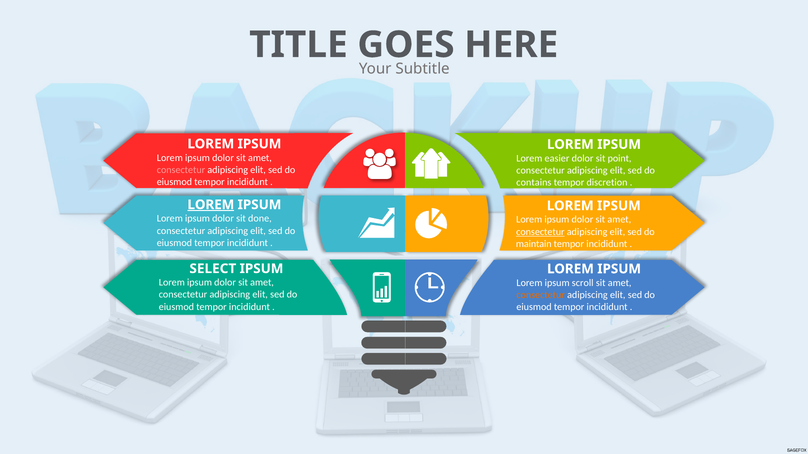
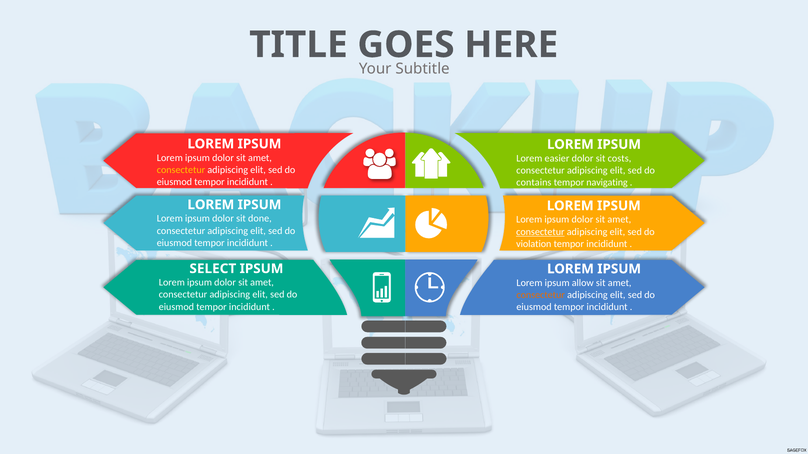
point: point -> costs (620, 158)
consectetur colour: pink -> yellow (181, 170)
discretion: discretion -> navigating (607, 183)
LOREM underline: present -> none (211, 205)
maintain: maintain -> violation (534, 244)
scroll: scroll -> allow (583, 283)
